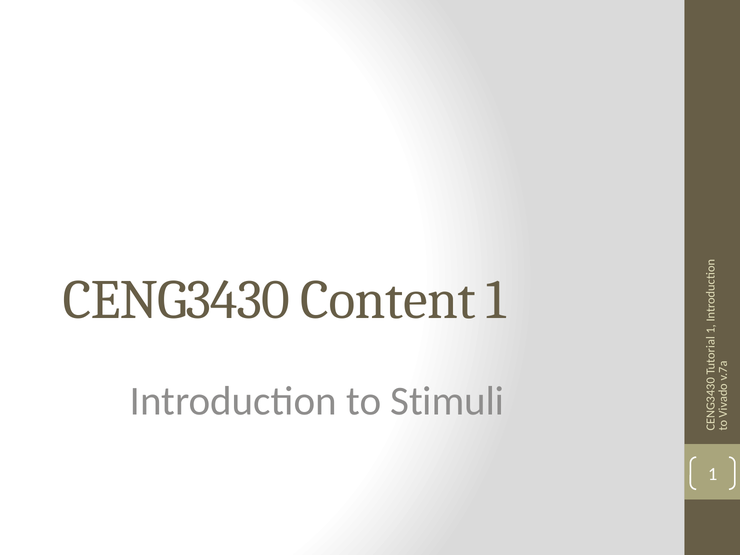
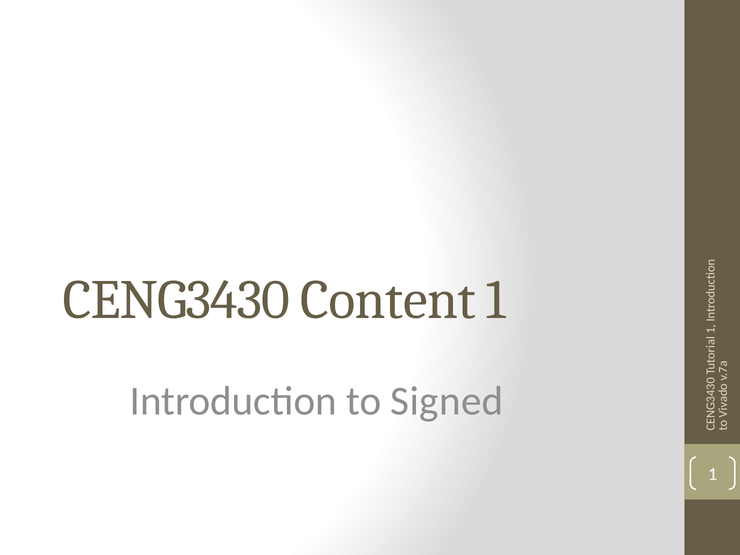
Stimuli: Stimuli -> Signed (447, 401)
